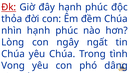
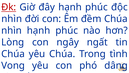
thỏa: thỏa -> nhìn (12, 19)
